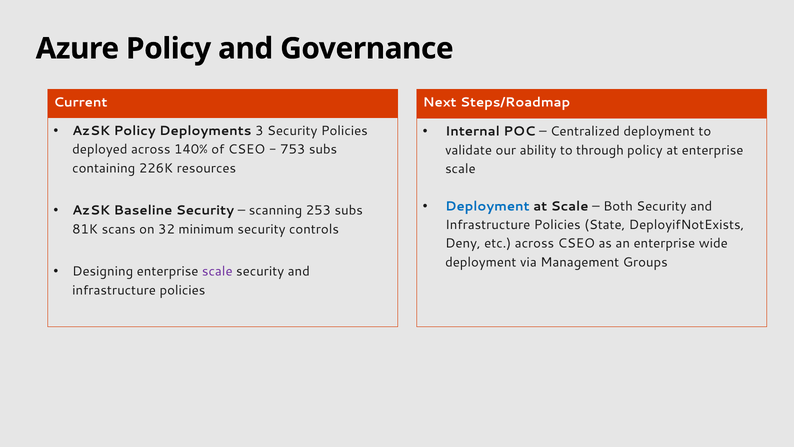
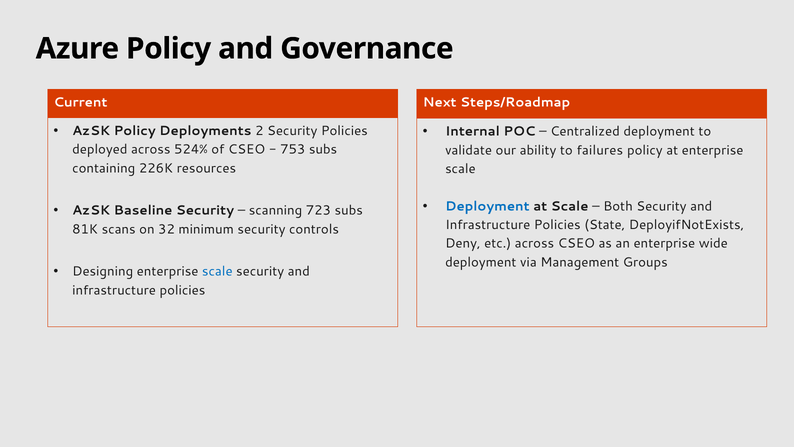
3: 3 -> 2 (259, 131)
140%: 140% -> 524% (191, 149)
through: through -> failures (600, 150)
253: 253 -> 723 (318, 210)
scale colour: purple -> blue (217, 271)
